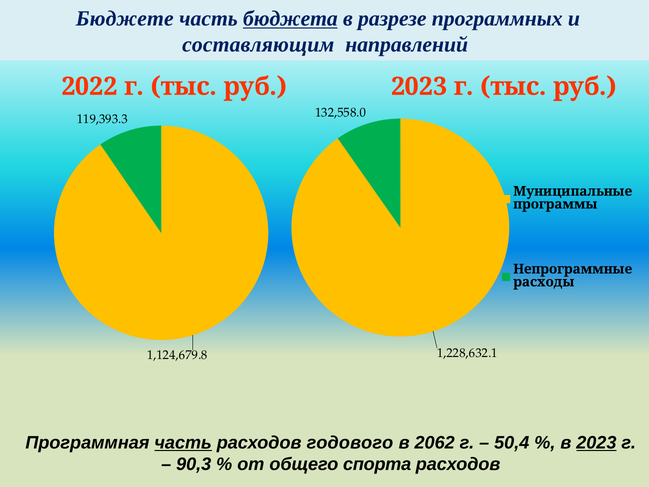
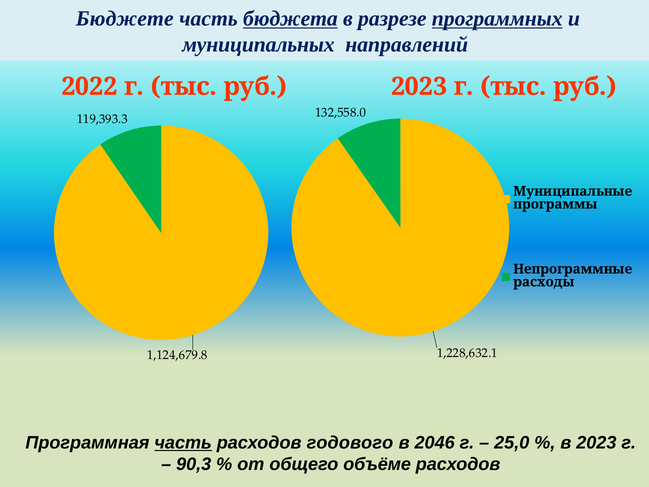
программных underline: none -> present (497, 19)
составляющим: составляющим -> муниципальных (258, 45)
2062: 2062 -> 2046 (435, 443)
50,4: 50,4 -> 25,0 (512, 443)
2023 underline: present -> none (596, 443)
спорта: спорта -> объёме (377, 464)
